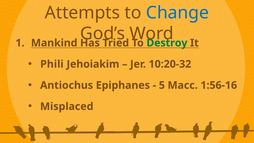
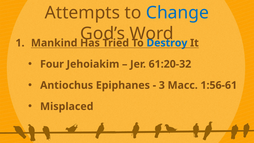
Destroy colour: green -> blue (167, 43)
Phili: Phili -> Four (52, 64)
10:20-32: 10:20-32 -> 61:20-32 (170, 64)
5: 5 -> 3 (162, 85)
1:56-16: 1:56-16 -> 1:56-61 (219, 85)
